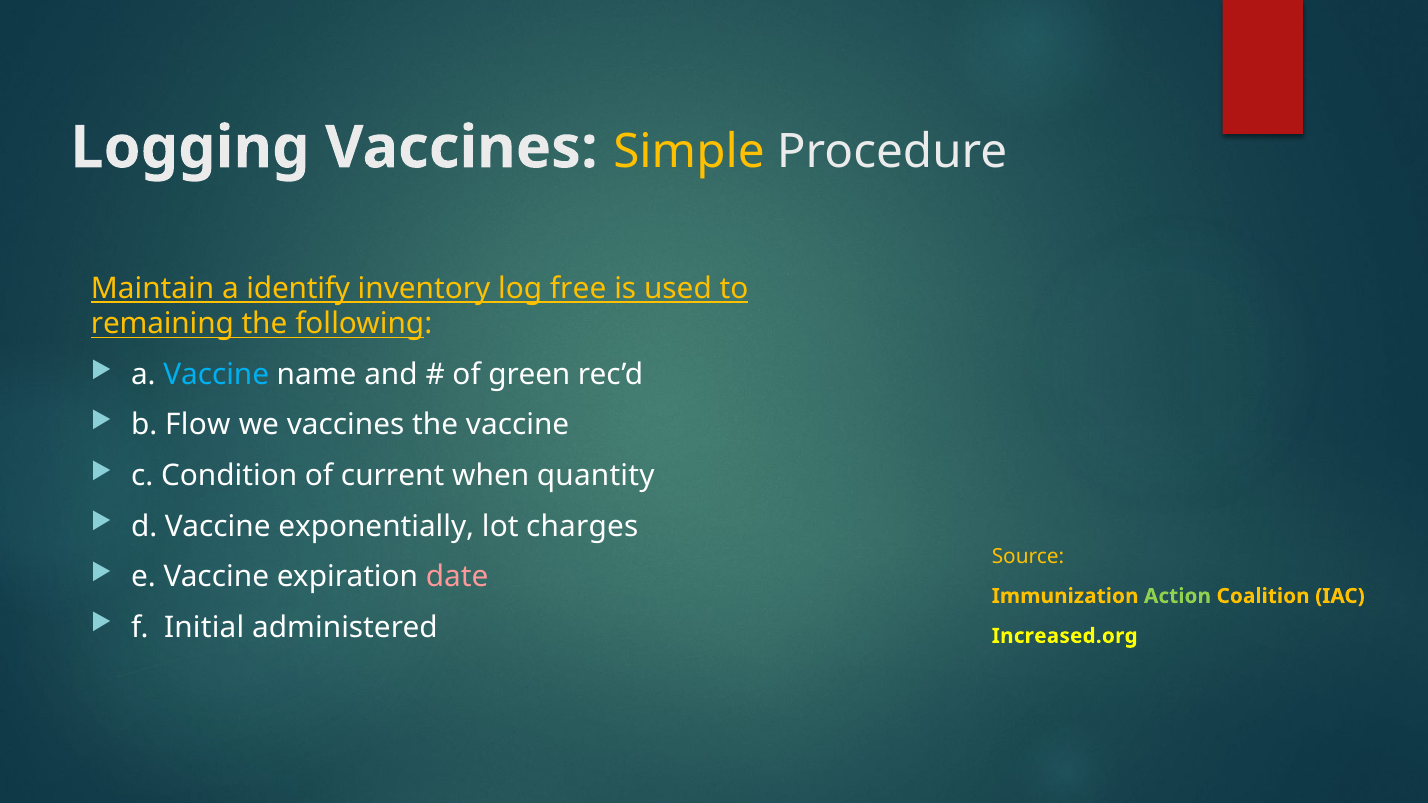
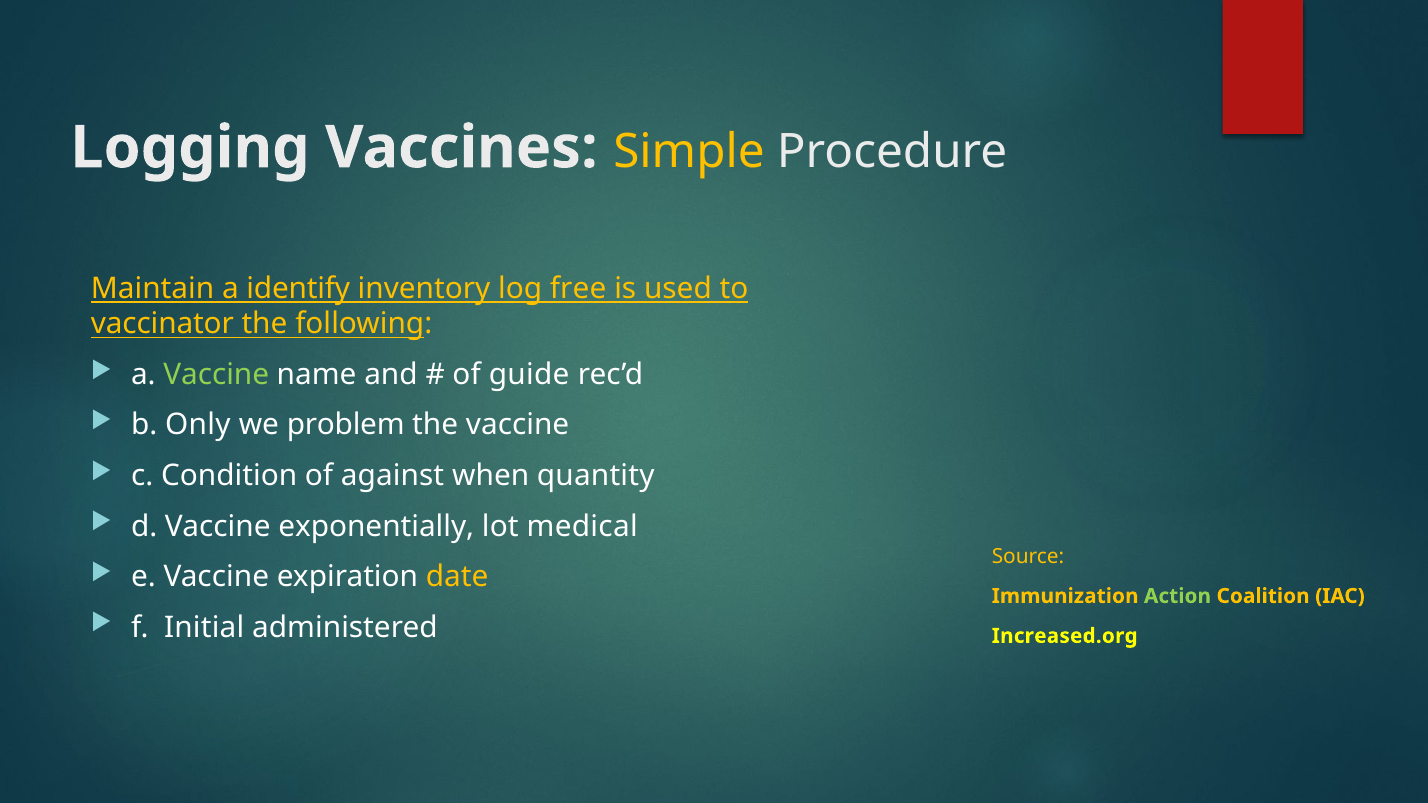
remaining: remaining -> vaccinator (162, 324)
Vaccine colour: light blue -> light green (216, 375)
green: green -> guide (529, 375)
Flow: Flow -> Only (198, 425)
we vaccines: vaccines -> problem (346, 425)
current: current -> against (393, 476)
charges: charges -> medical (582, 526)
date colour: pink -> yellow (457, 577)
